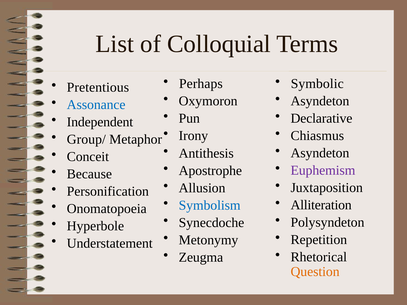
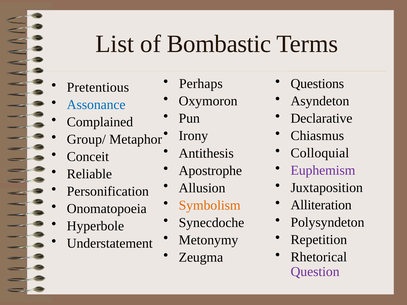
Colloquial: Colloquial -> Bombastic (219, 44)
Symbolic: Symbolic -> Questions (317, 84)
Independent: Independent -> Complained (100, 122)
Asyndeton: Asyndeton -> Colloquial (320, 153)
Because: Because -> Reliable (89, 174)
Symbolism colour: blue -> orange (210, 205)
Question colour: orange -> purple (315, 272)
